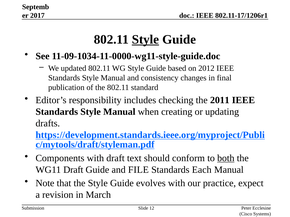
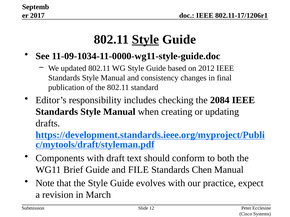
2011: 2011 -> 2084 (220, 100)
both underline: present -> none (226, 158)
WG11 Draft: Draft -> Brief (73, 170)
Each: Each -> Chen (202, 170)
